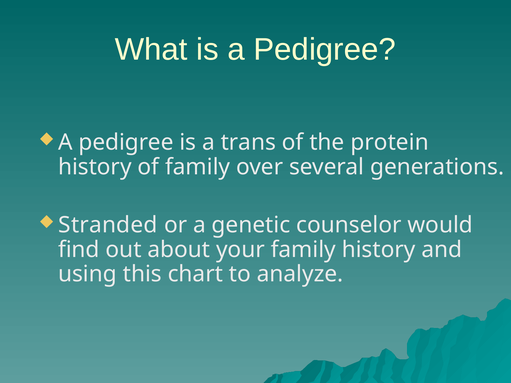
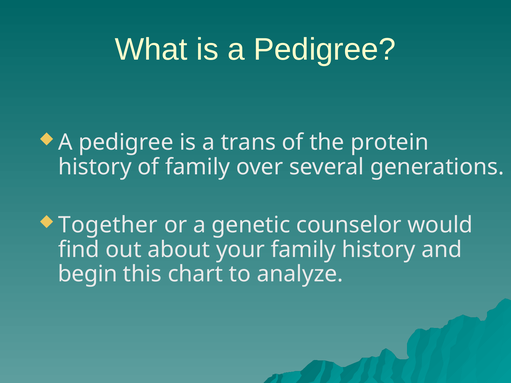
Stranded: Stranded -> Together (108, 225)
using: using -> begin (88, 274)
